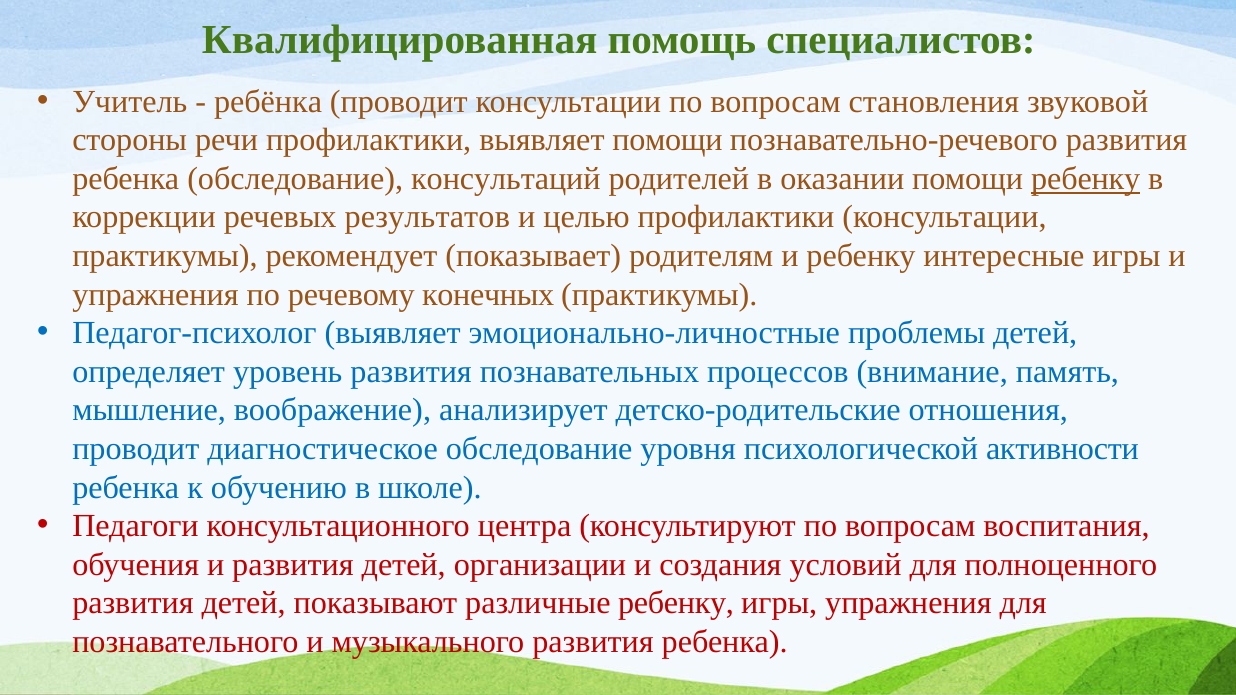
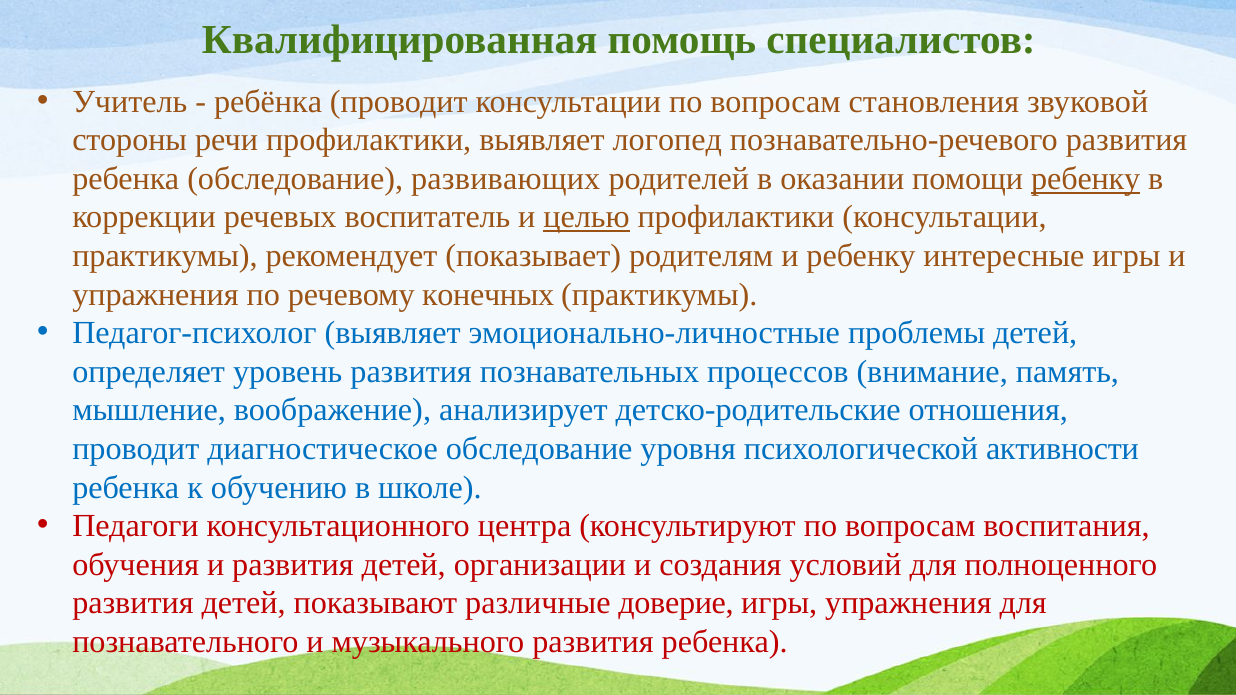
выявляет помощи: помощи -> логопед (667, 140)
консультаций: консультаций -> развивающих (506, 179)
результатов: результатов -> воспитатель (427, 217)
целью underline: none -> present (586, 217)
различные ребенку: ребенку -> доверие (676, 604)
